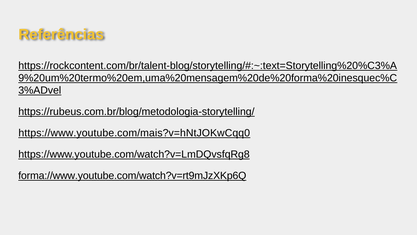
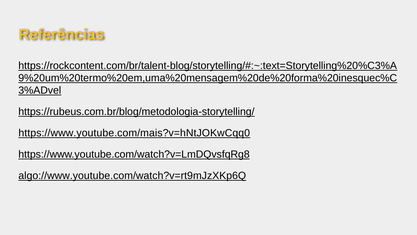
forma://www.youtube.com/watch?v=rt9mJzXKp6Q: forma://www.youtube.com/watch?v=rt9mJzXKp6Q -> algo://www.youtube.com/watch?v=rt9mJzXKp6Q (132, 175)
